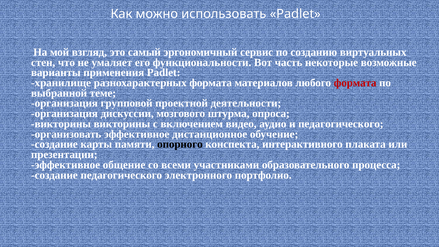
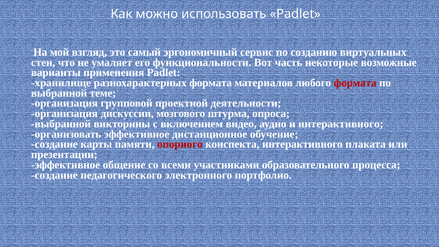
викторины: викторины -> выбранной (61, 124)
и педагогического: педагогического -> интерактивного (341, 124)
опорного colour: black -> red (180, 144)
